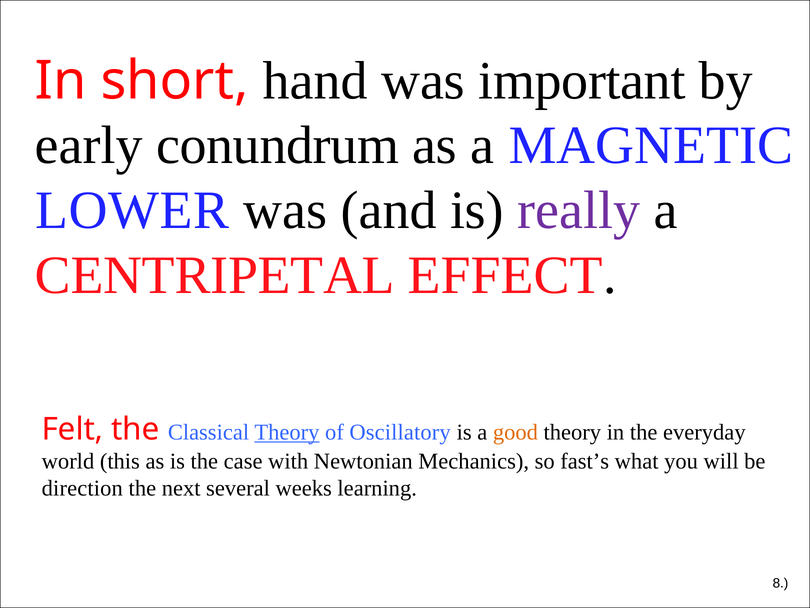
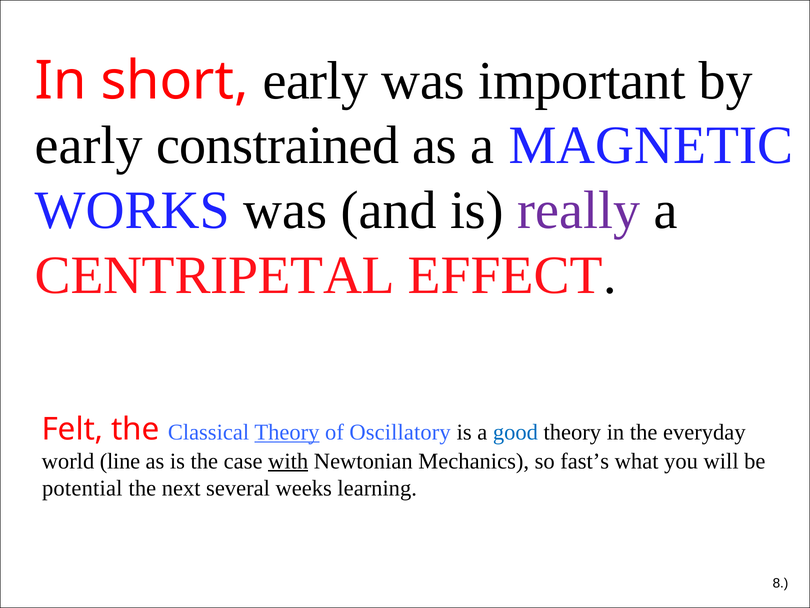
short hand: hand -> early (316, 81)
conundrum: conundrum -> constrained (278, 145)
LOWER: LOWER -> WORKS (132, 210)
good colour: orange -> blue (515, 432)
this: this -> line (120, 461)
with underline: none -> present (288, 461)
direction: direction -> potential (82, 488)
